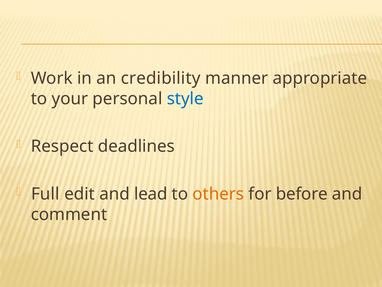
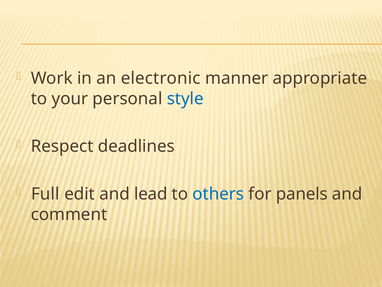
credibility: credibility -> electronic (161, 78)
others colour: orange -> blue (218, 194)
before: before -> panels (302, 194)
